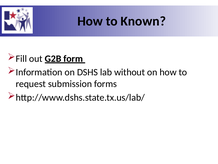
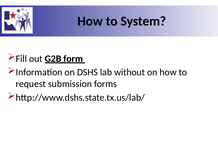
Known: Known -> System (143, 21)
